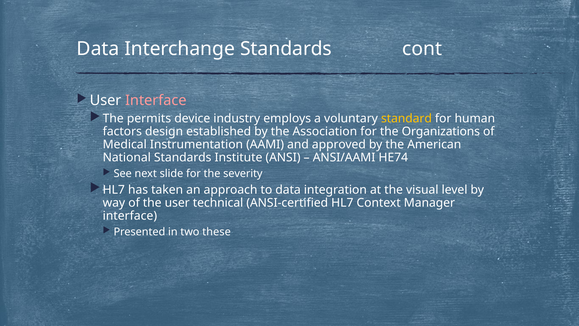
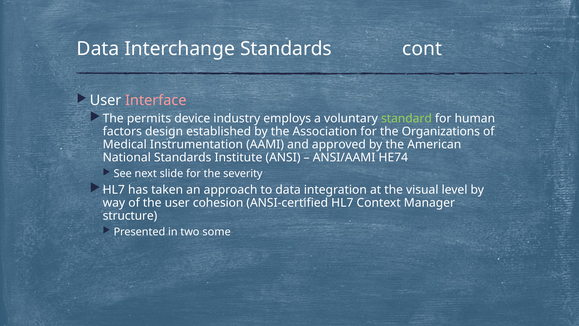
standard colour: yellow -> light green (406, 118)
technical: technical -> cohesion (218, 203)
interface: interface -> structure (130, 216)
these: these -> some (217, 232)
